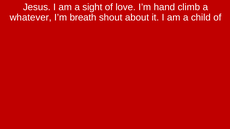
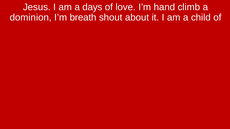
sight: sight -> days (92, 7)
whatever: whatever -> dominion (31, 17)
